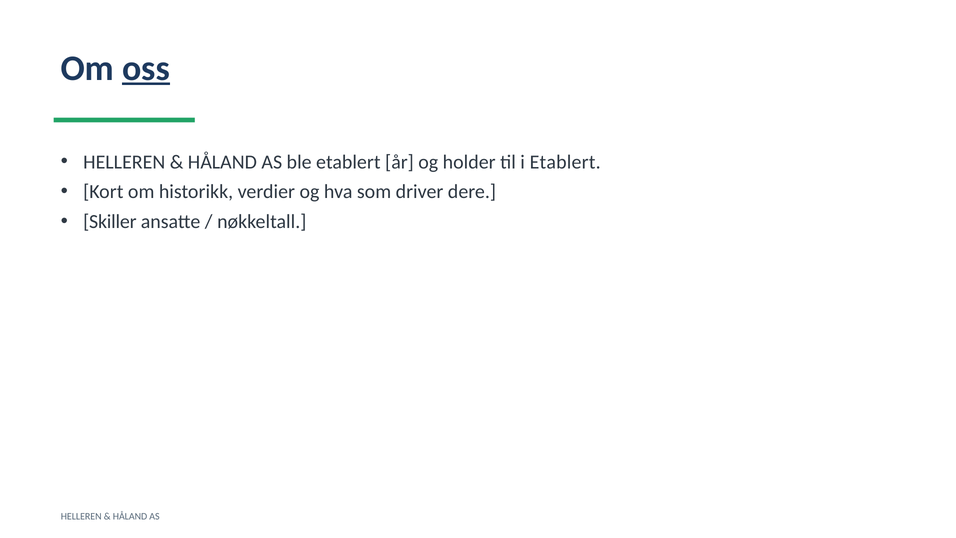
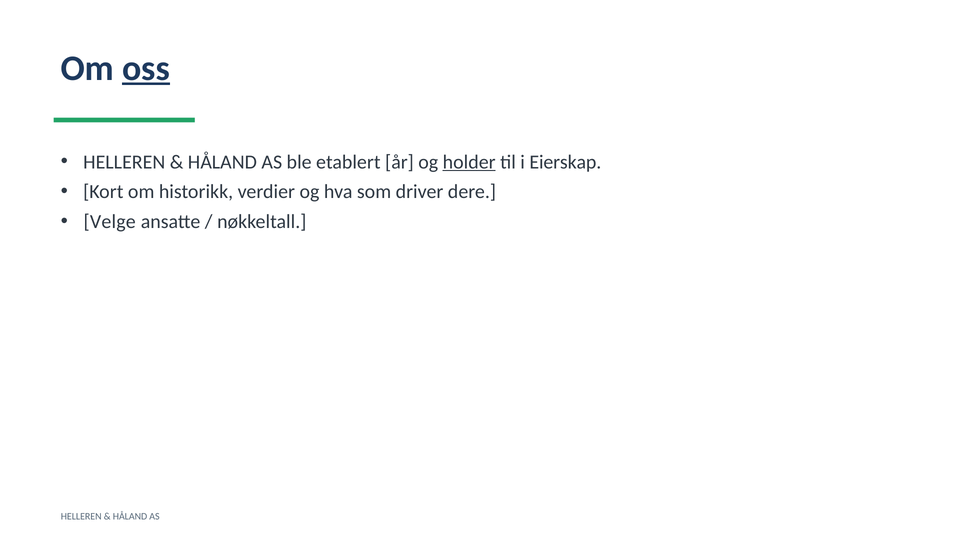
holder underline: none -> present (469, 162)
i Etablert: Etablert -> Eierskap (565, 162)
Skiller: Skiller -> Velge (110, 222)
